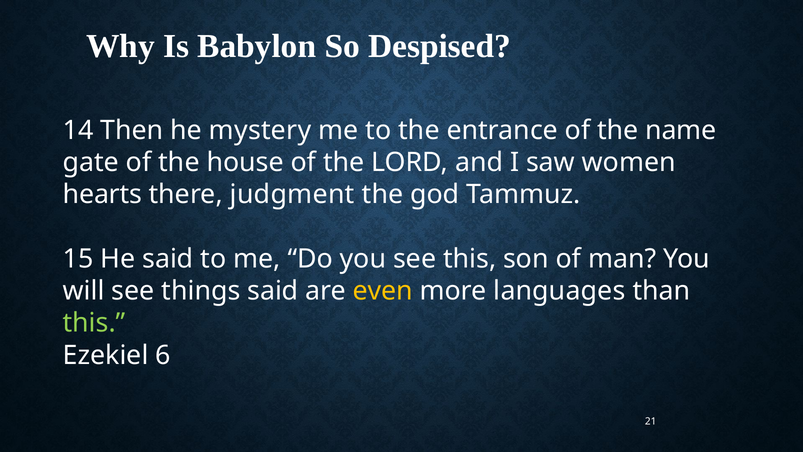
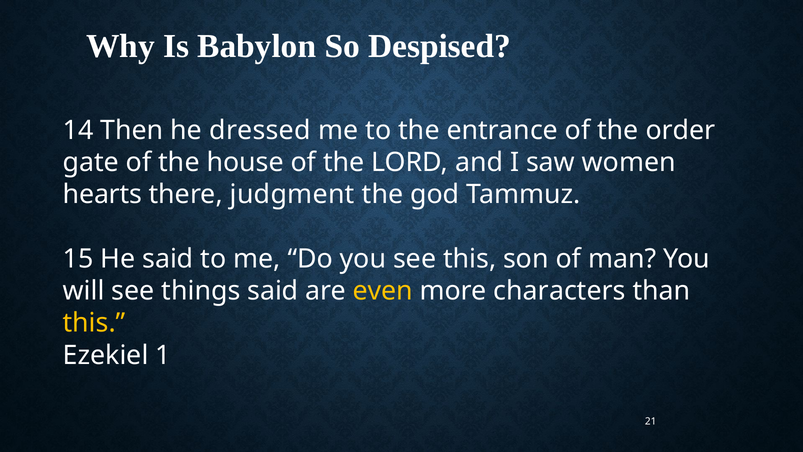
mystery: mystery -> dressed (260, 130)
name: name -> order (681, 130)
languages: languages -> characters (560, 291)
this colour: light green -> yellow (94, 323)
6: 6 -> 1 (163, 355)
